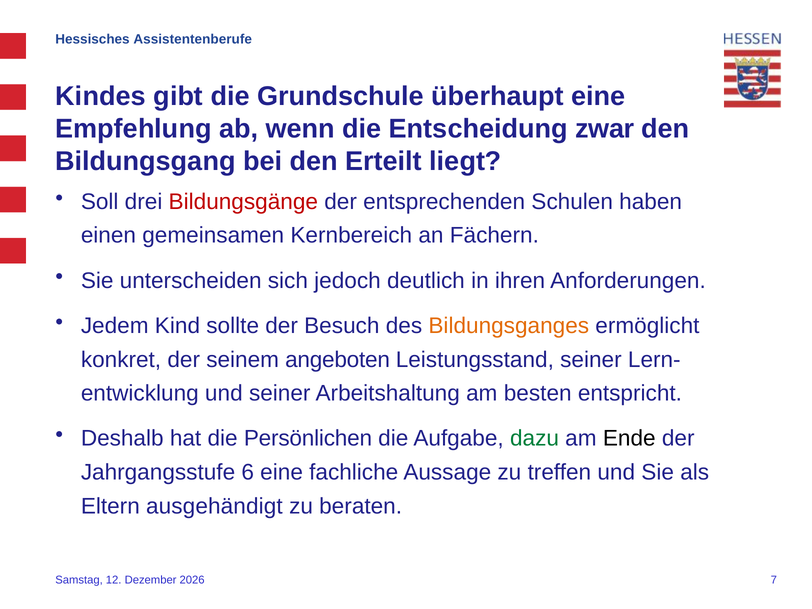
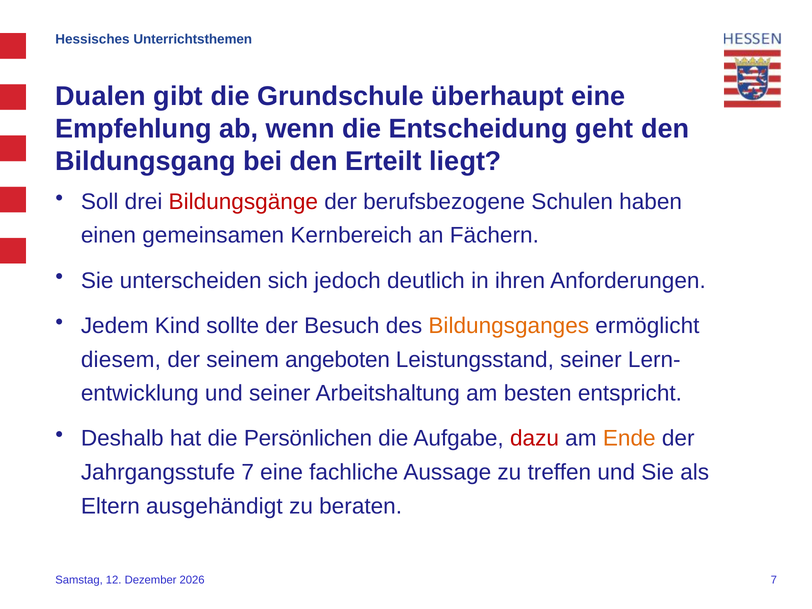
Assistentenberufe: Assistentenberufe -> Unterrichtsthemen (193, 39)
Kindes: Kindes -> Dualen (101, 97)
zwar: zwar -> geht (604, 129)
entsprechenden: entsprechenden -> berufsbezogene (444, 202)
konkret: konkret -> diesem (121, 360)
dazu colour: green -> red (535, 439)
Ende colour: black -> orange (629, 439)
Jahrgangsstufe 6: 6 -> 7 (248, 472)
